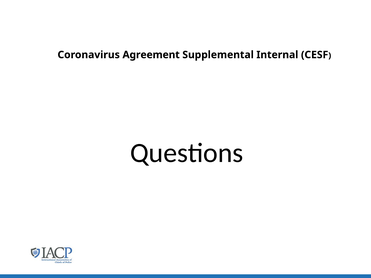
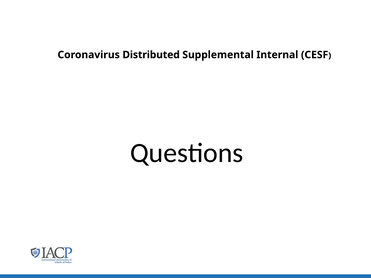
Agreement: Agreement -> Distributed (151, 55)
